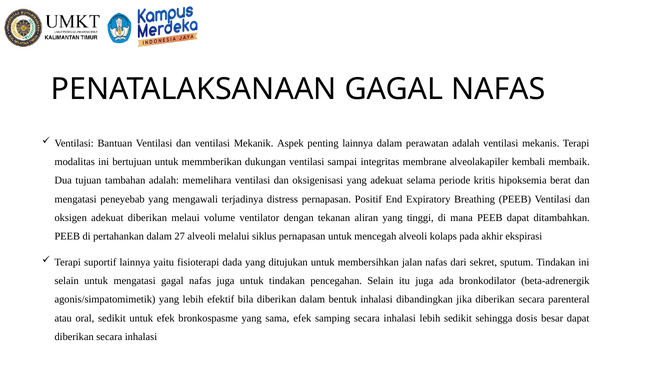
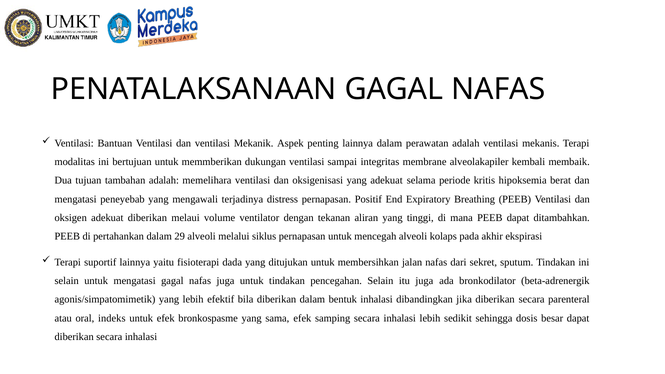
27: 27 -> 29 (180, 237)
oral sedikit: sedikit -> indeks (112, 318)
